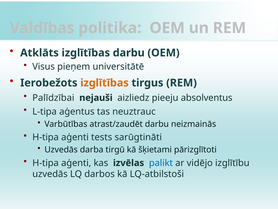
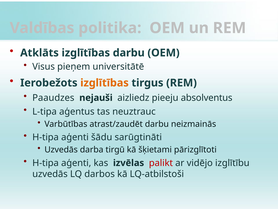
Palīdzībai: Palīdzībai -> Paaudzes (53, 98)
tests: tests -> šādu (102, 137)
palikt colour: blue -> red (161, 163)
